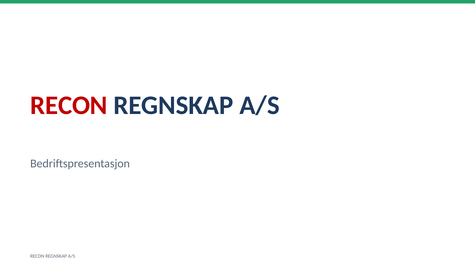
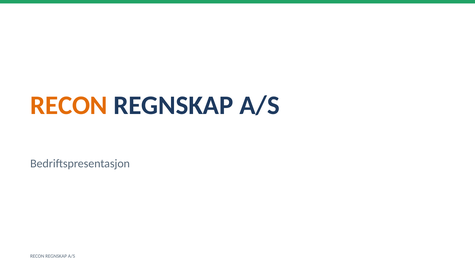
RECON colour: red -> orange (69, 105)
